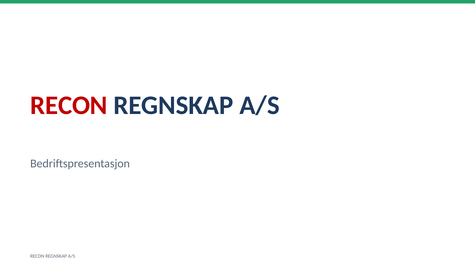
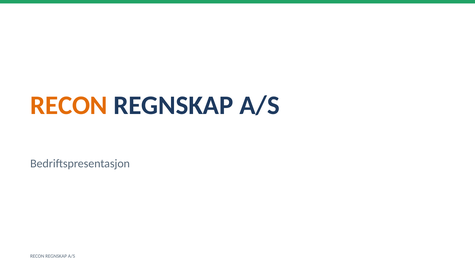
RECON colour: red -> orange (69, 105)
